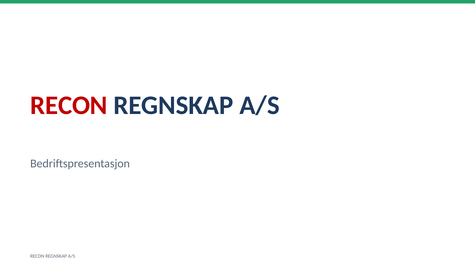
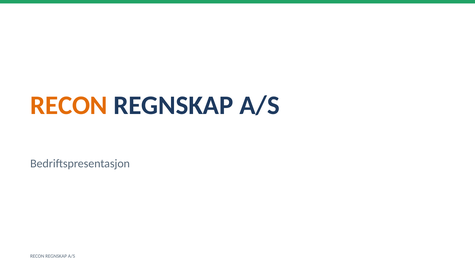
RECON colour: red -> orange (69, 105)
